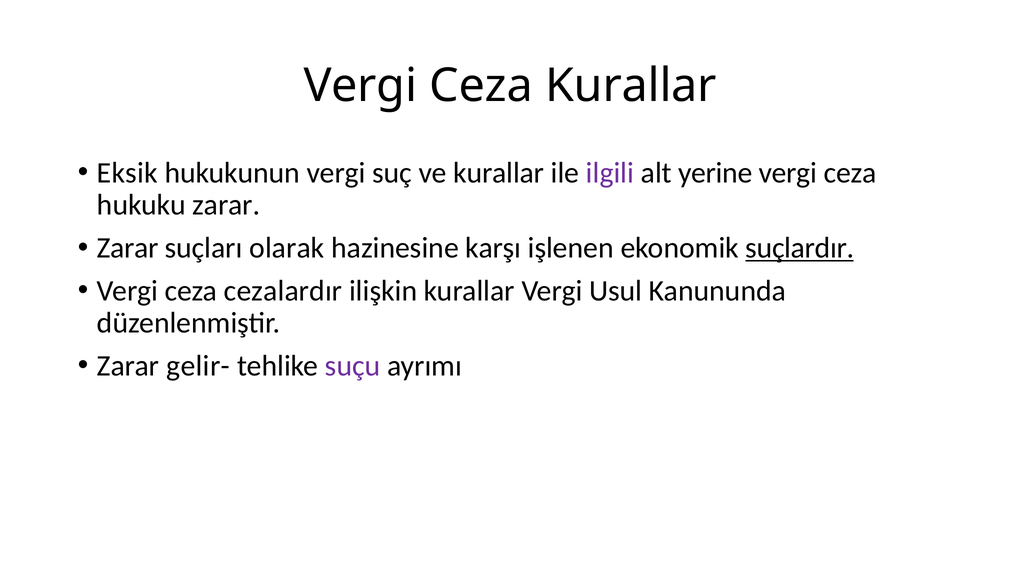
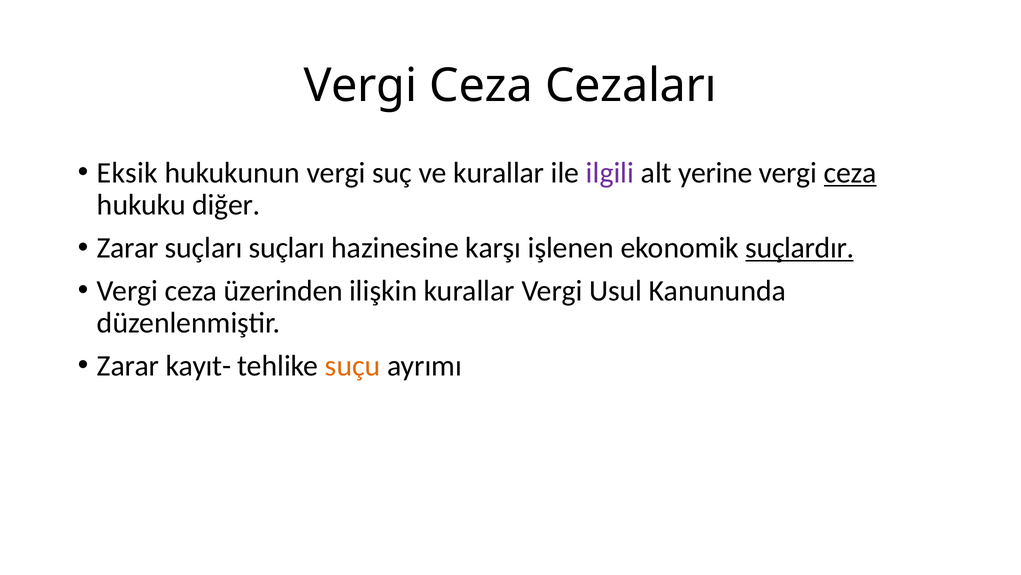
Ceza Kurallar: Kurallar -> Cezaları (631, 86)
ceza underline: none -> present (850, 173)
hukuku zarar: zarar -> diğer (226, 205)
suçları olarak: olarak -> suçları (287, 248)
cezalardır: cezalardır -> üzerinden (283, 290)
gelir-: gelir- -> kayıt- (198, 365)
suçu colour: purple -> orange (353, 365)
